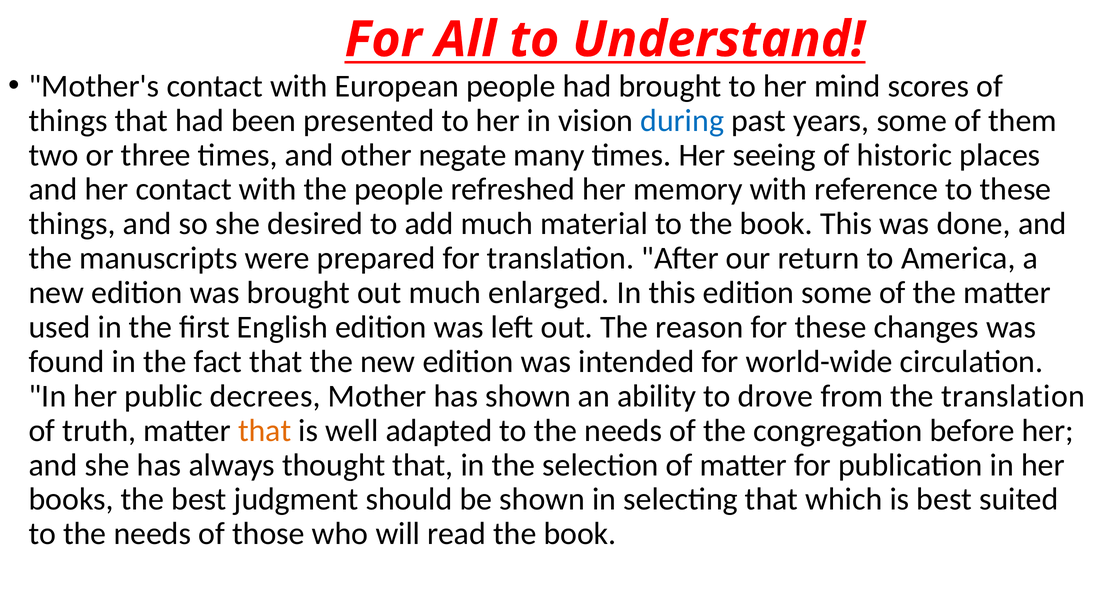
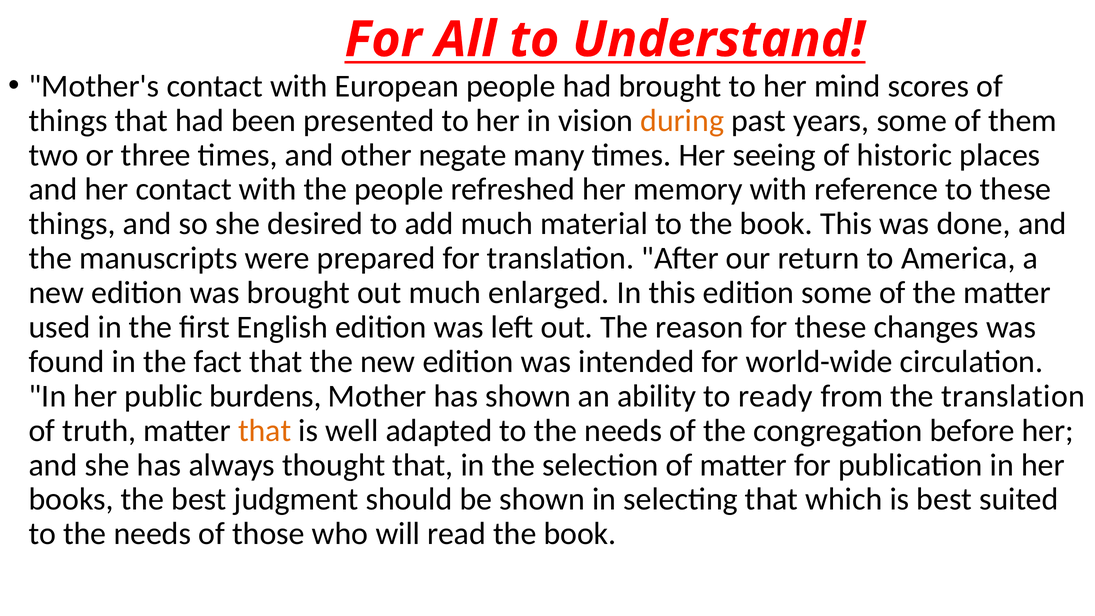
during colour: blue -> orange (682, 121)
decrees: decrees -> burdens (265, 396)
drove: drove -> ready (775, 396)
